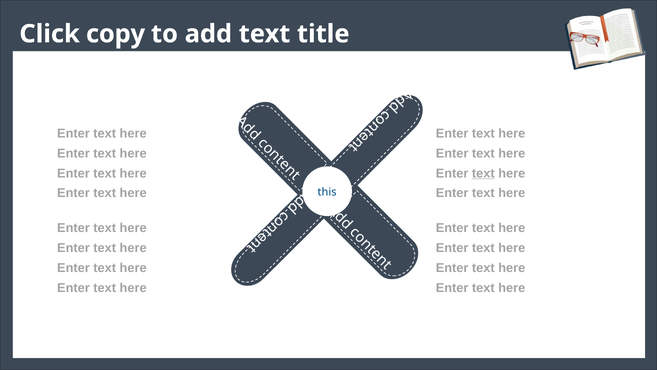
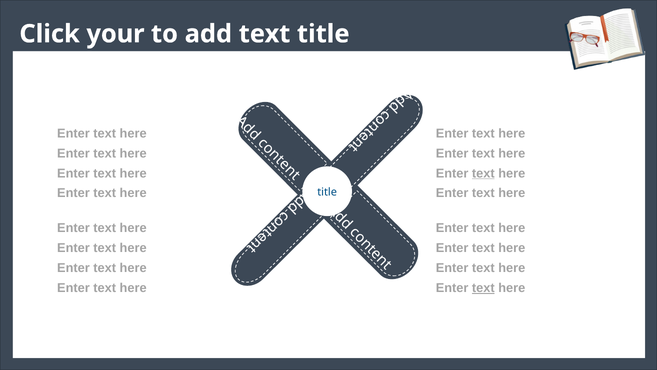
copy: copy -> your (115, 34)
this: this -> title (327, 192)
text underline: none -> present (483, 288)
